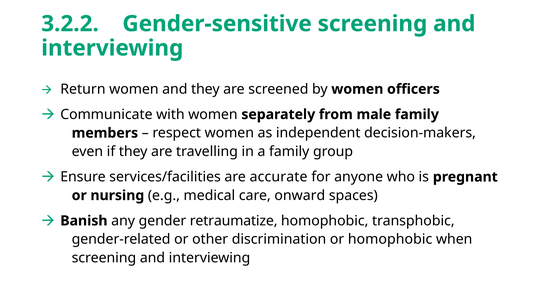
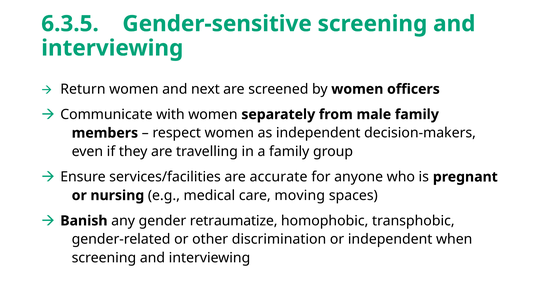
3.2.2: 3.2.2 -> 6.3.5 (70, 24)
and they: they -> next (205, 89)
onward: onward -> moving (300, 196)
or homophobic: homophobic -> independent (390, 240)
